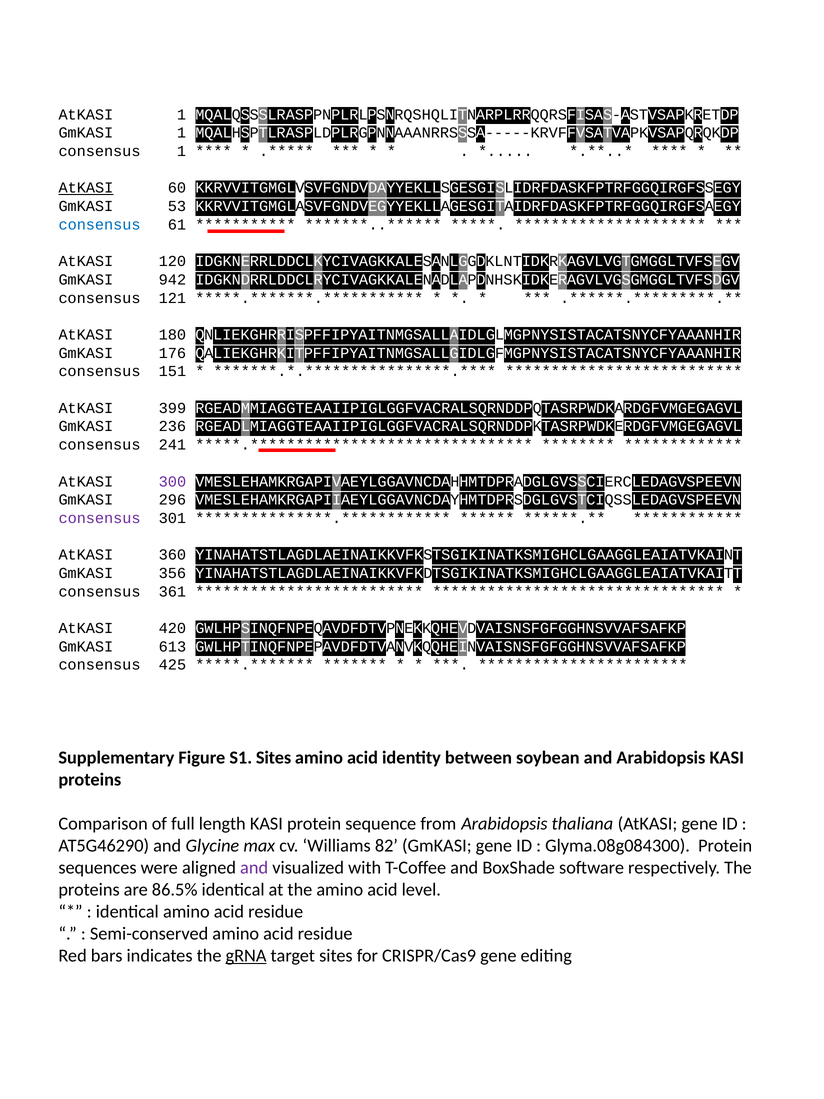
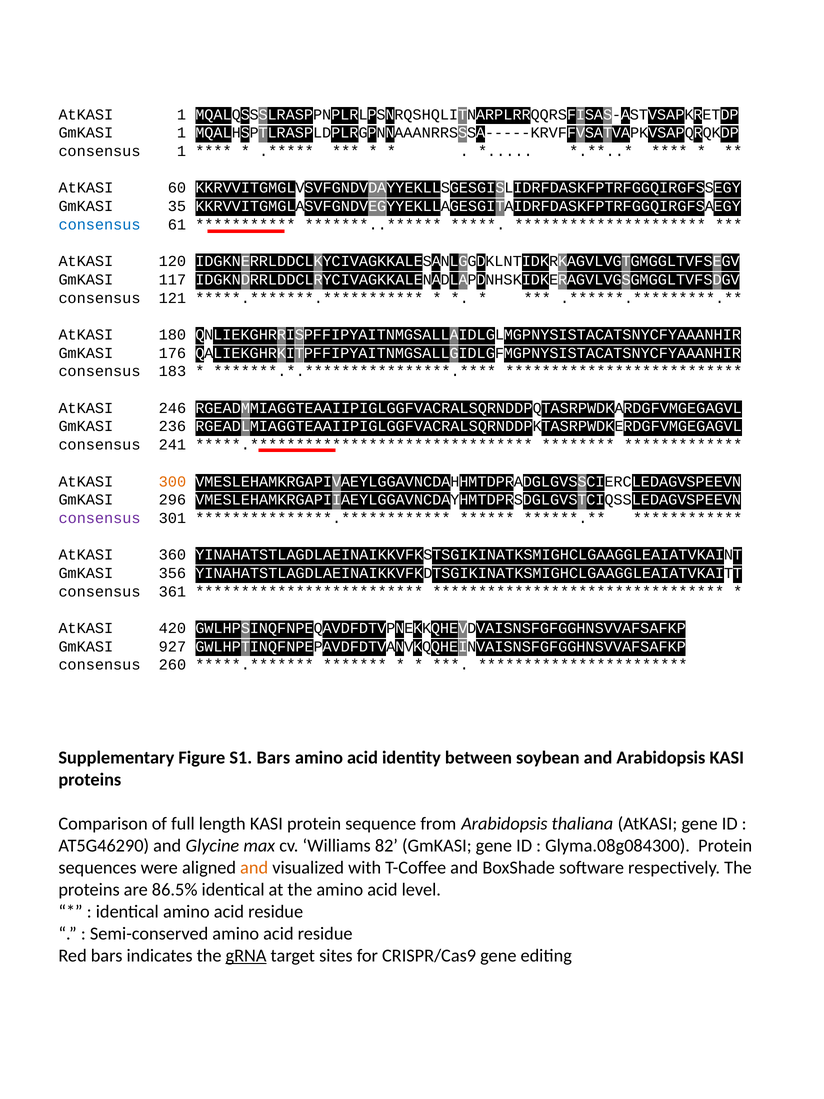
AtKASI underline: present -> none (86, 188)
53: 53 -> 35 (177, 206)
942: 942 -> 117 (172, 280)
151: 151 -> 183 (172, 371)
399: 399 -> 246 (172, 408)
300 colour: purple -> orange (172, 481)
613: 613 -> 927 (172, 646)
425: 425 -> 260 (172, 665)
S1 Sites: Sites -> Bars (273, 757)
and colour: purple -> orange (254, 867)
